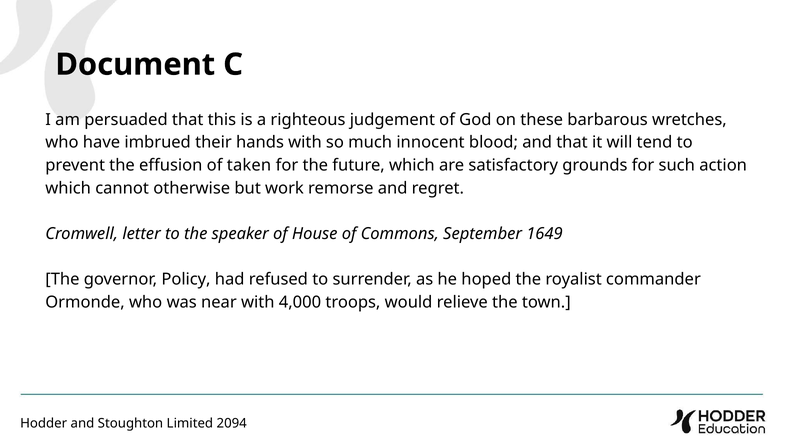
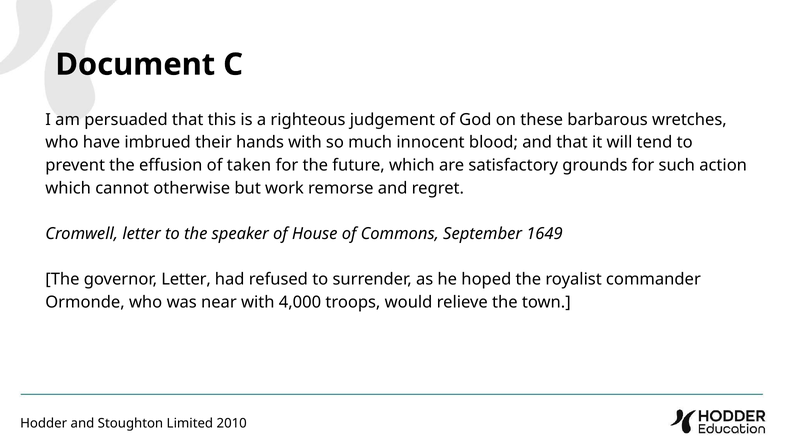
governor Policy: Policy -> Letter (186, 280)
2094: 2094 -> 2010 (232, 424)
